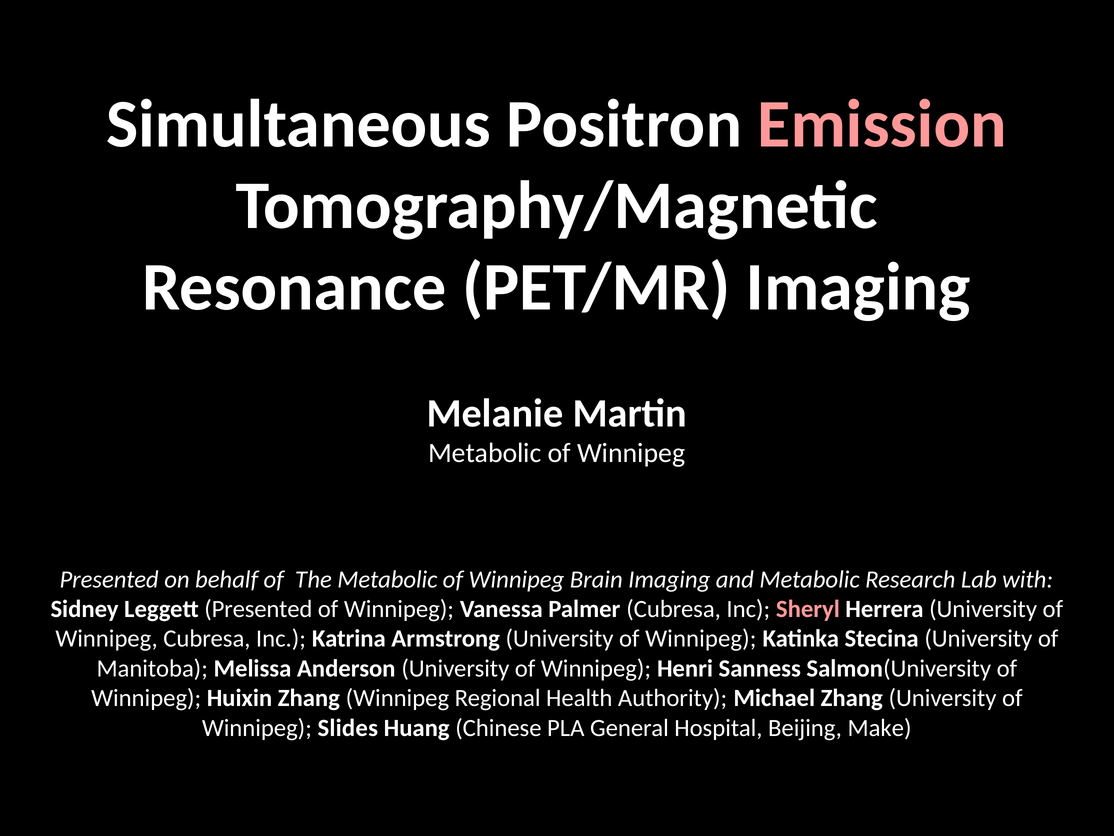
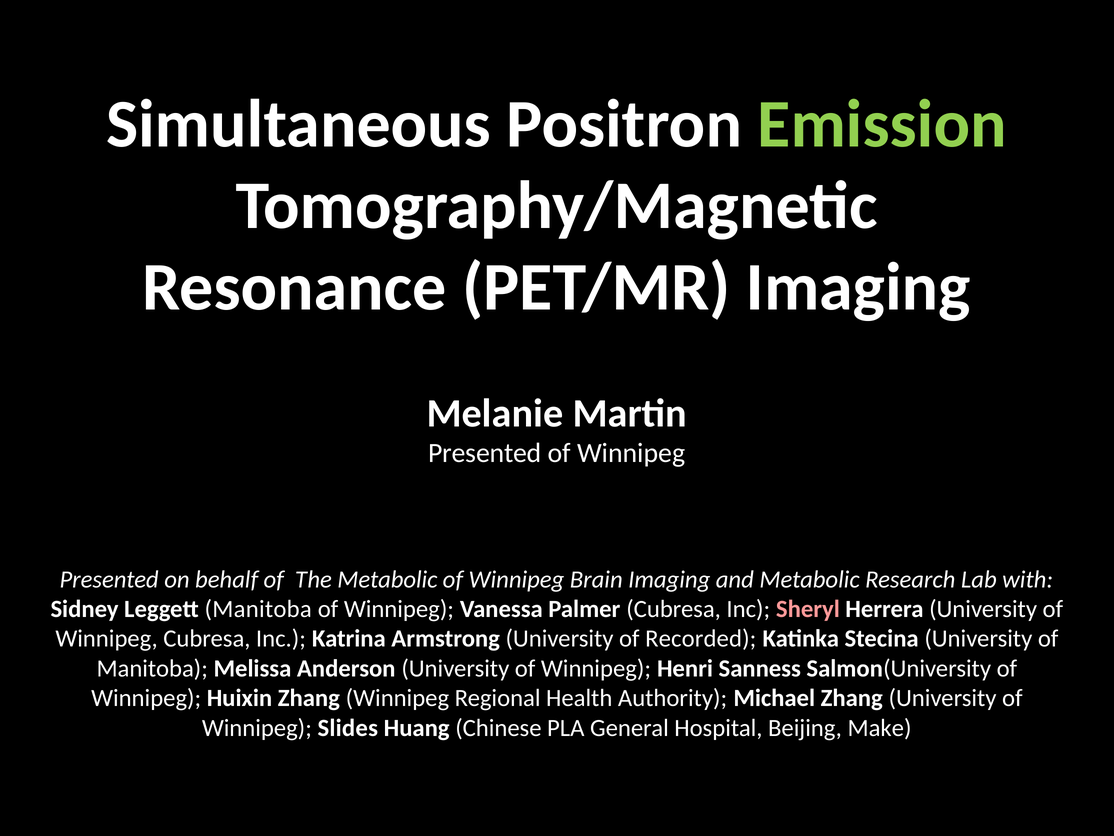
Emission colour: pink -> light green (882, 124)
Metabolic: Metabolic -> Presented (485, 453)
Leggett Presented: Presented -> Manitoba (258, 609)
Armstrong University of Winnipeg: Winnipeg -> Recorded (701, 638)
